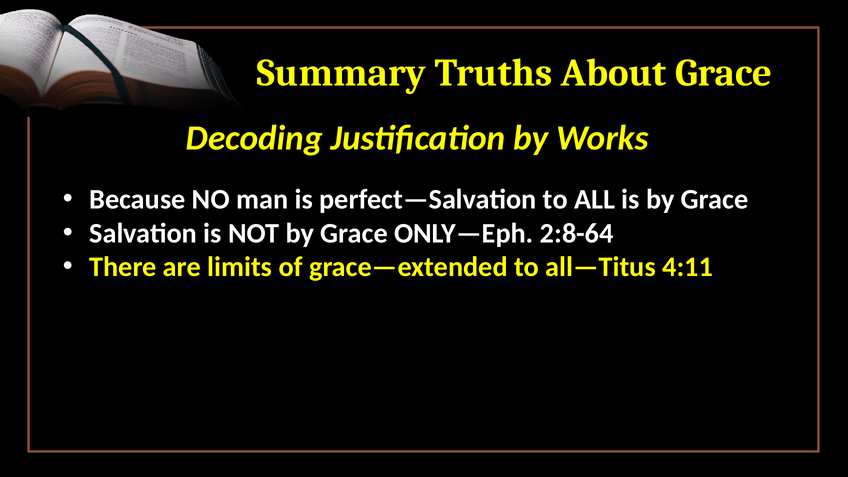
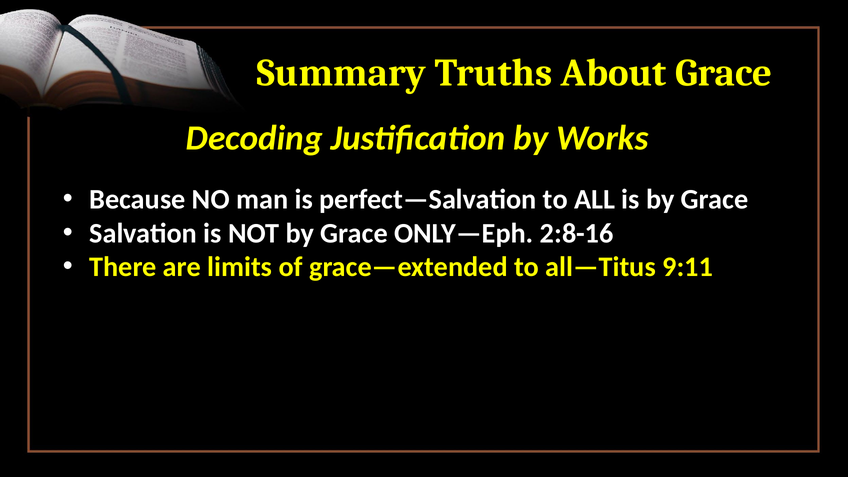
2:8-64: 2:8-64 -> 2:8-16 (577, 233)
4:11: 4:11 -> 9:11 (688, 267)
